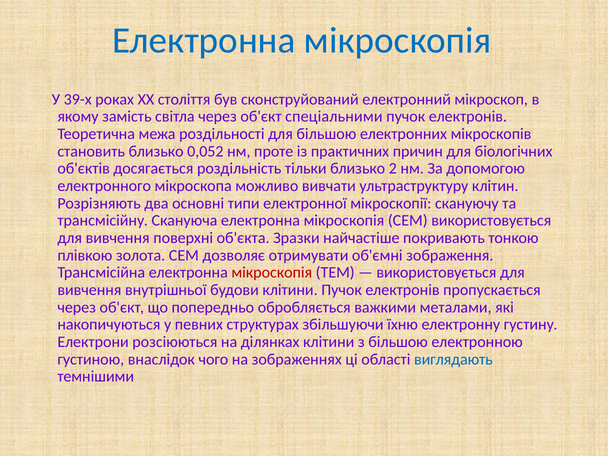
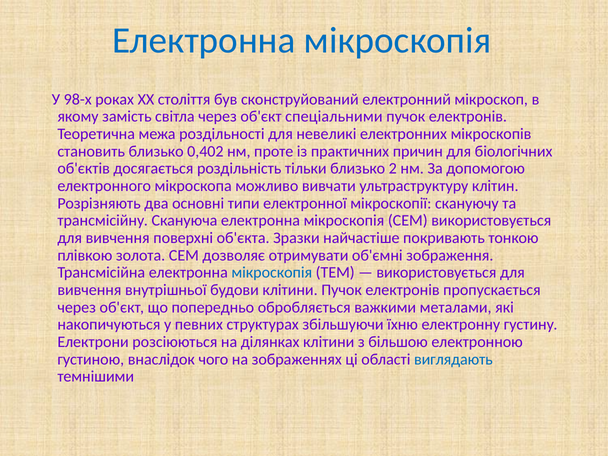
39-х: 39-х -> 98-х (78, 99)
для більшою: більшою -> невеликі (326, 134)
0,052: 0,052 -> 0,402 (205, 151)
мікроскопія colour: red -> blue (272, 273)
